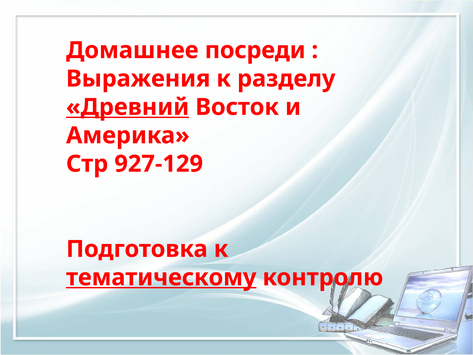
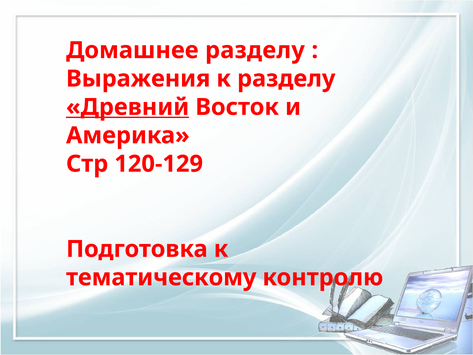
Домашнее посреди: посреди -> разделу (255, 50)
927-129: 927-129 -> 120-129 (159, 164)
тематическому underline: present -> none (161, 277)
